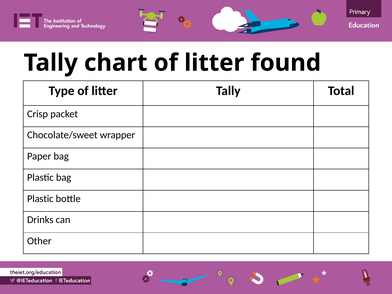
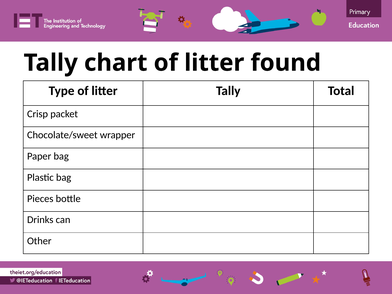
Plastic: Plastic -> Pieces (40, 199)
